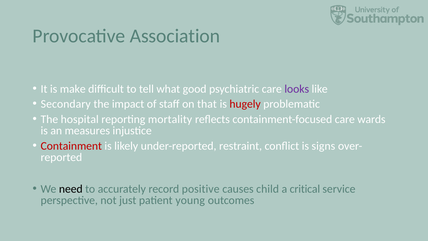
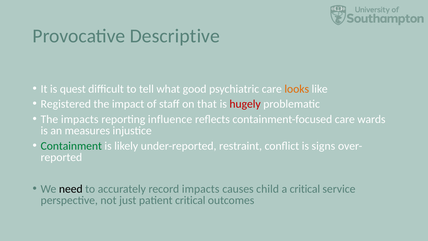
Association: Association -> Descriptive (175, 36)
make: make -> quest (73, 89)
looks colour: purple -> orange (297, 89)
Secondary: Secondary -> Registered (66, 104)
The hospital: hospital -> impacts (80, 119)
mortality: mortality -> influence (170, 119)
Containment colour: red -> green (71, 146)
record positive: positive -> impacts (201, 189)
patient young: young -> critical (190, 200)
